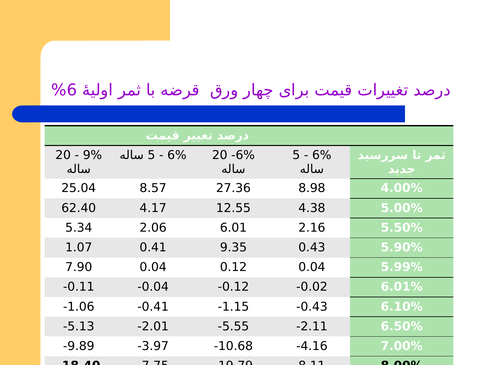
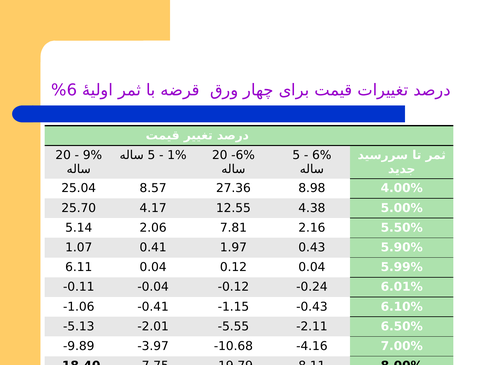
6%: 6% -> 1% (177, 155)
62.40: 62.40 -> 25.70 (79, 208)
5.34: 5.34 -> 5.14 (79, 227)
6.01: 6.01 -> 7.81 (233, 227)
9.35: 9.35 -> 1.97 (233, 247)
7.90: 7.90 -> 6.11 (79, 267)
0.02: 0.02 -> 0.24 (314, 287)
